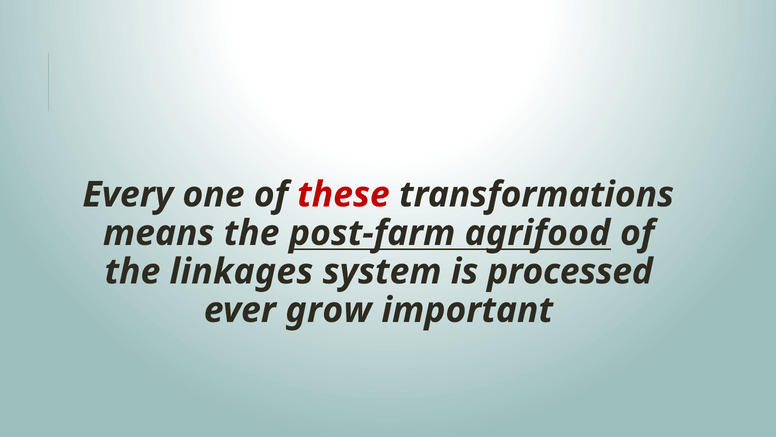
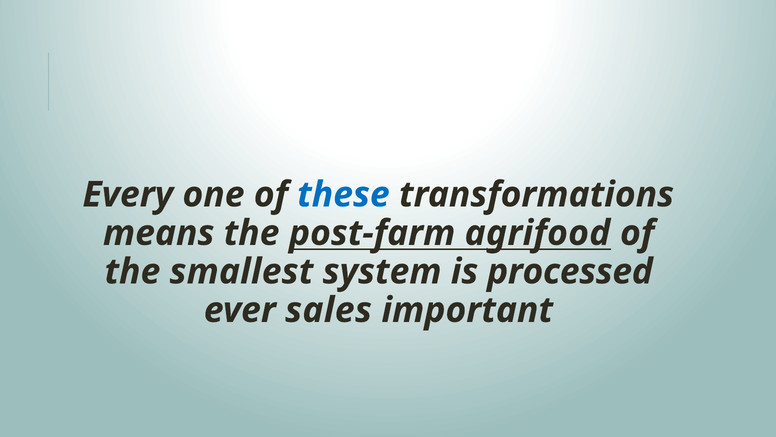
these colour: red -> blue (343, 194)
linkages: linkages -> smallest (241, 271)
grow: grow -> sales (329, 310)
